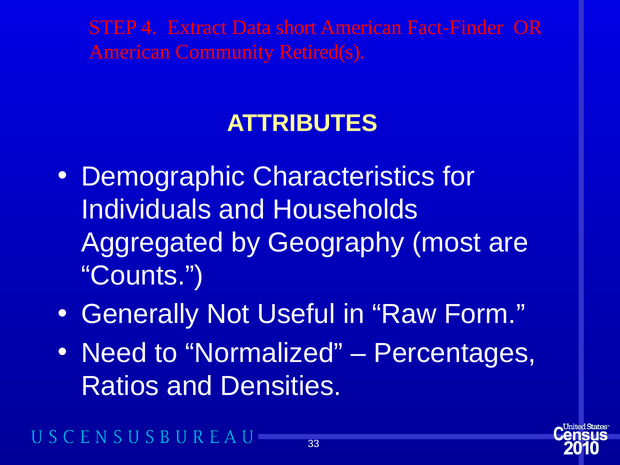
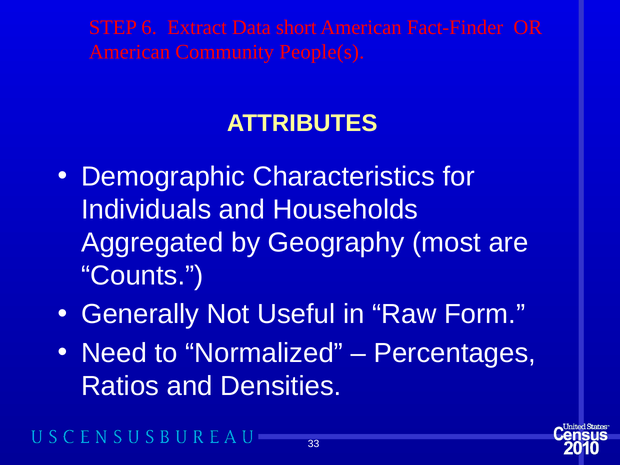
4: 4 -> 6 (149, 27)
Retired(s: Retired(s -> People(s (322, 52)
